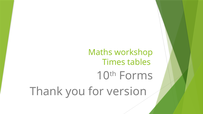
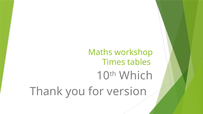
Forms: Forms -> Which (136, 76)
